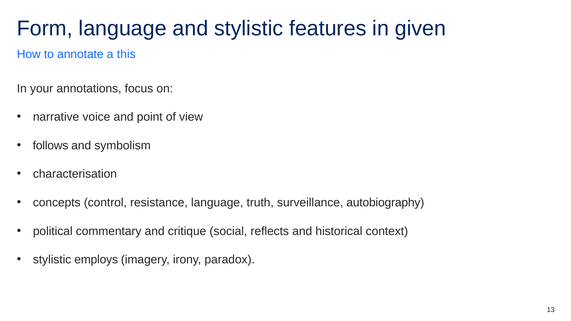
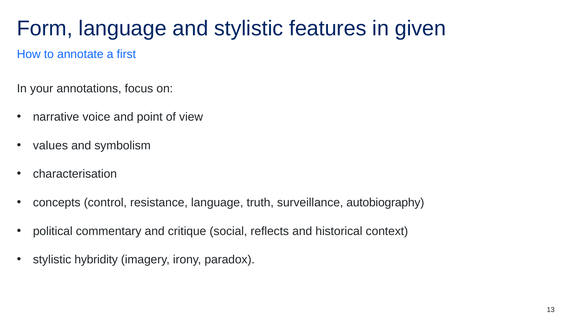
this: this -> first (126, 54)
follows: follows -> values (50, 146)
employs: employs -> hybridity (96, 260)
